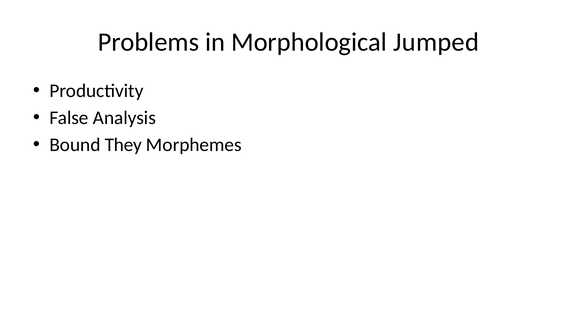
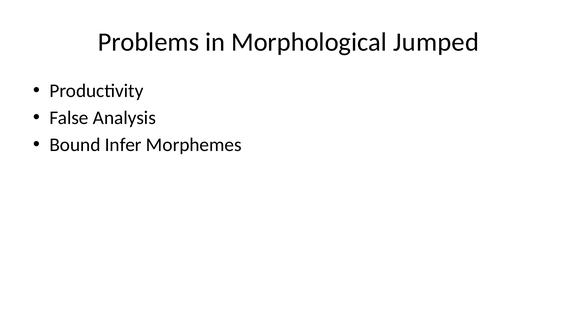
They: They -> Infer (123, 145)
